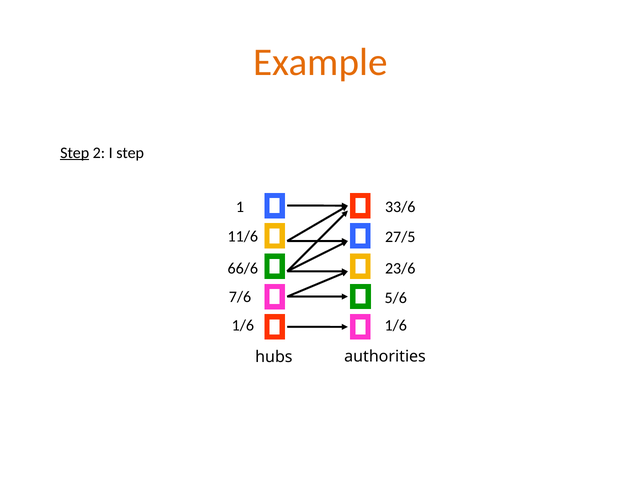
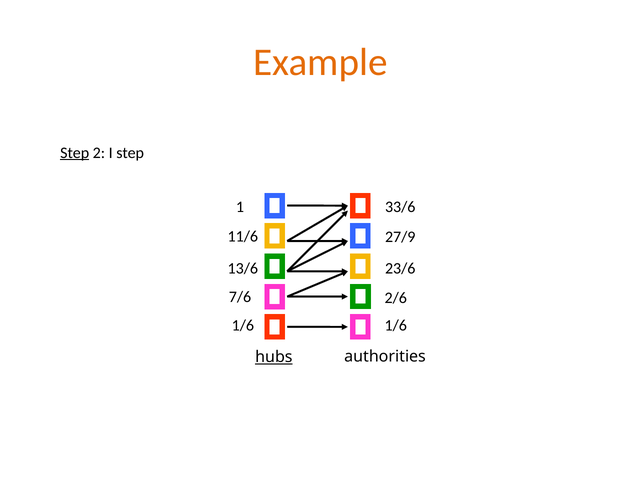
27/5: 27/5 -> 27/9 (400, 237)
66/6: 66/6 -> 13/6 (243, 268)
5/6: 5/6 -> 2/6 (396, 298)
hubs underline: none -> present (274, 357)
